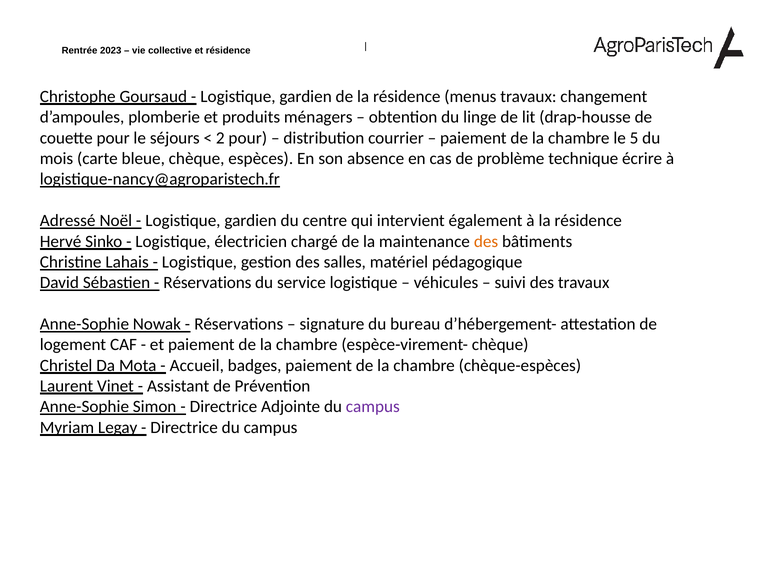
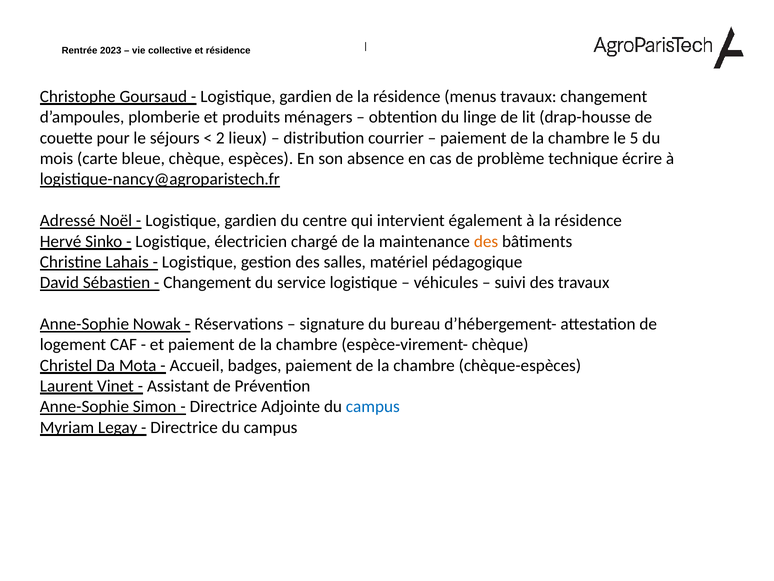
2 pour: pour -> lieux (248, 138)
Réservations: Réservations -> Changement (207, 283)
campus colour: purple -> blue (373, 406)
